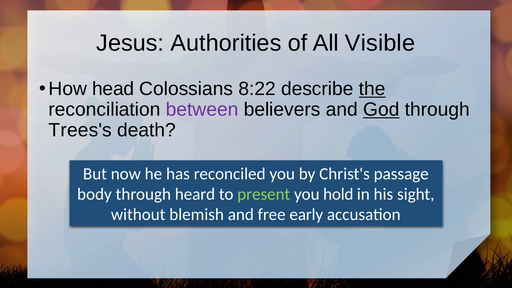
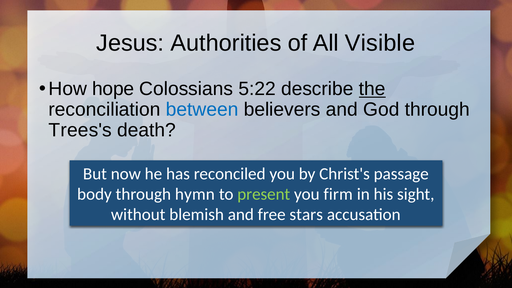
head: head -> hope (113, 89)
8:22: 8:22 -> 5:22 (257, 89)
between colour: purple -> blue (202, 110)
God underline: present -> none (381, 110)
heard: heard -> hymn (195, 194)
hold: hold -> firm (338, 194)
early: early -> stars (306, 215)
